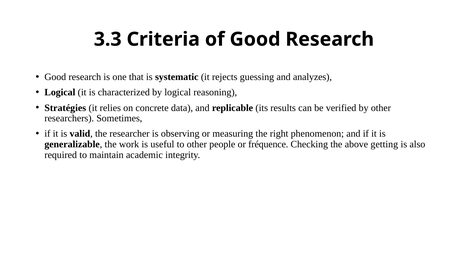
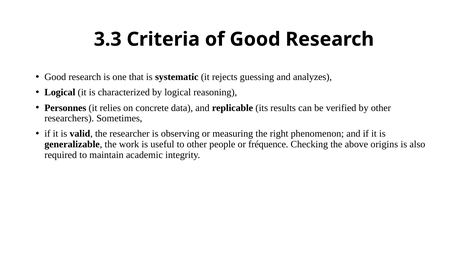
Stratégies: Stratégies -> Personnes (65, 108)
getting: getting -> origins (384, 144)
